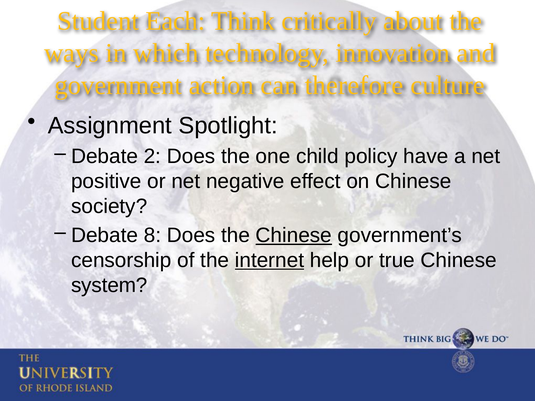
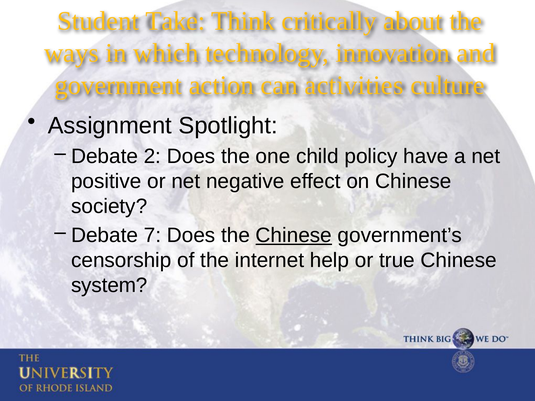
Each: Each -> Take (175, 21)
therefore: therefore -> activities (354, 85)
8: 8 -> 7 (152, 235)
internet underline: present -> none (269, 260)
